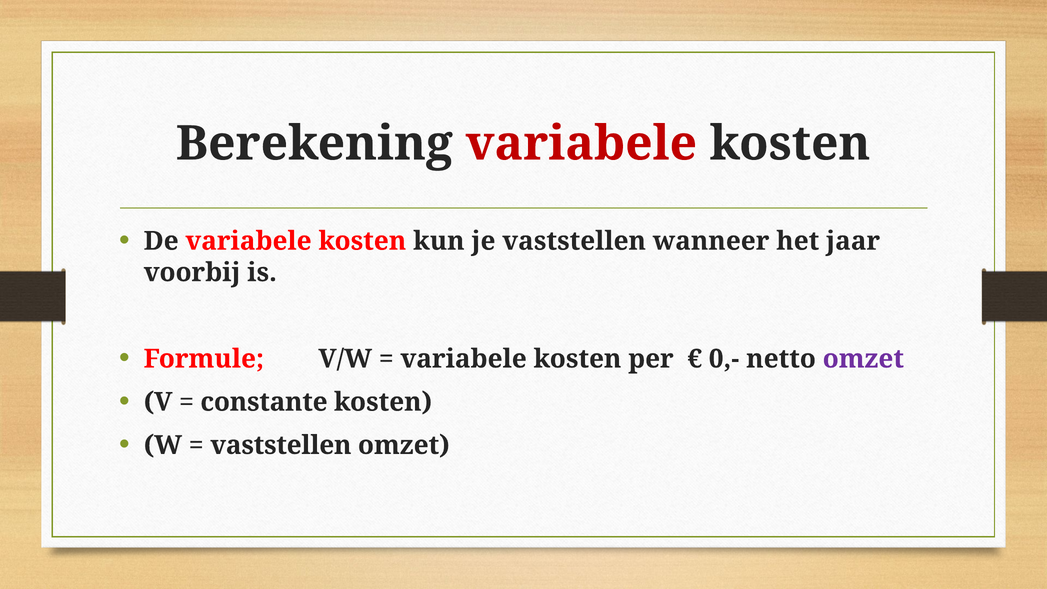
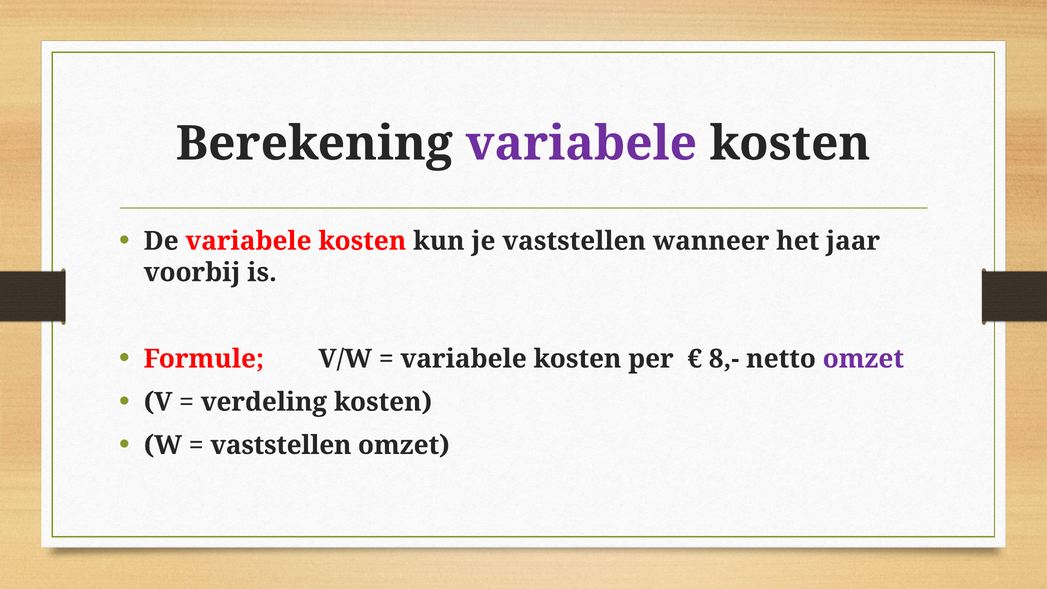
variabele colour: red -> purple (581, 144)
0,-: 0,- -> 8,- (724, 359)
constante: constante -> verdeling (264, 402)
